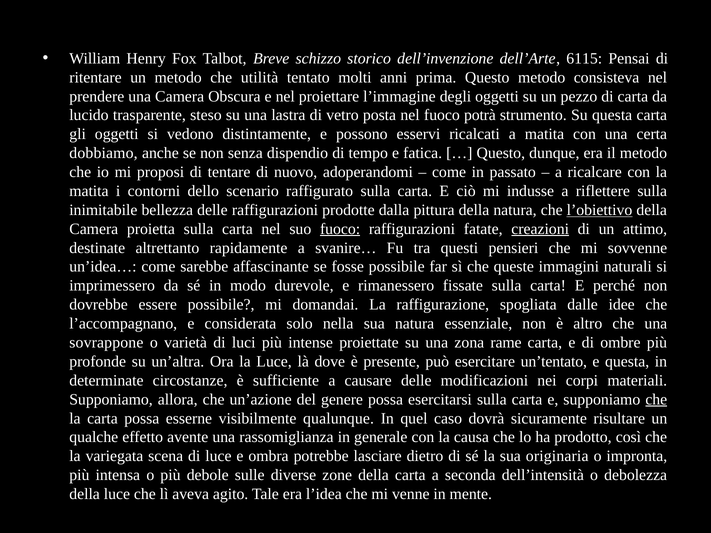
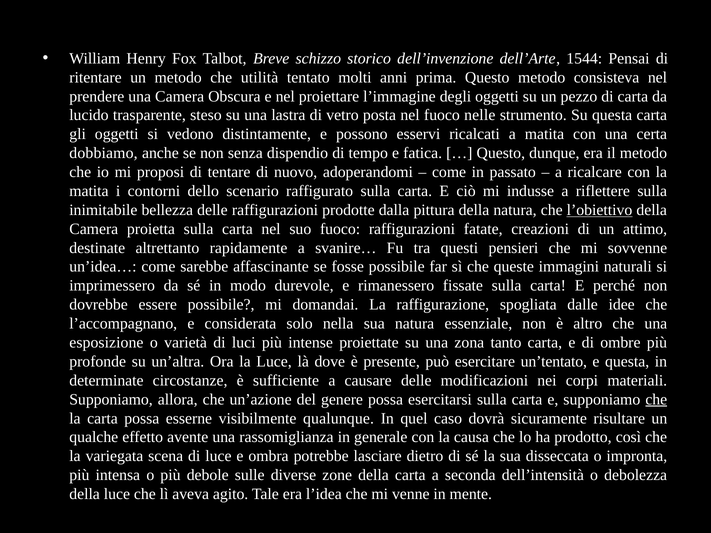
6115: 6115 -> 1544 (584, 58)
potrà: potrà -> nelle (480, 115)
fuoco underline: present -> none (340, 229)
creazioni underline: present -> none (540, 229)
sovrappone: sovrappone -> esposizione (106, 343)
rame: rame -> tanto (506, 343)
originaria: originaria -> disseccata (557, 456)
